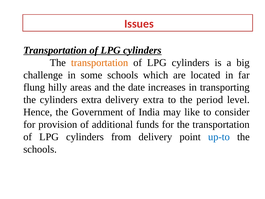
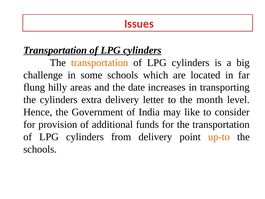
delivery extra: extra -> letter (153, 100)
period: period -> month (210, 100)
up-to colour: blue -> orange (219, 137)
